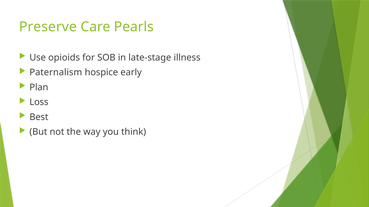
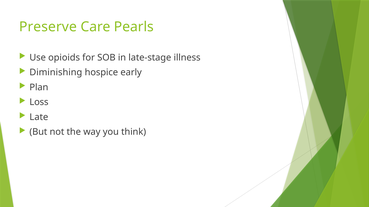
Paternalism: Paternalism -> Diminishing (56, 73)
Best: Best -> Late (39, 117)
